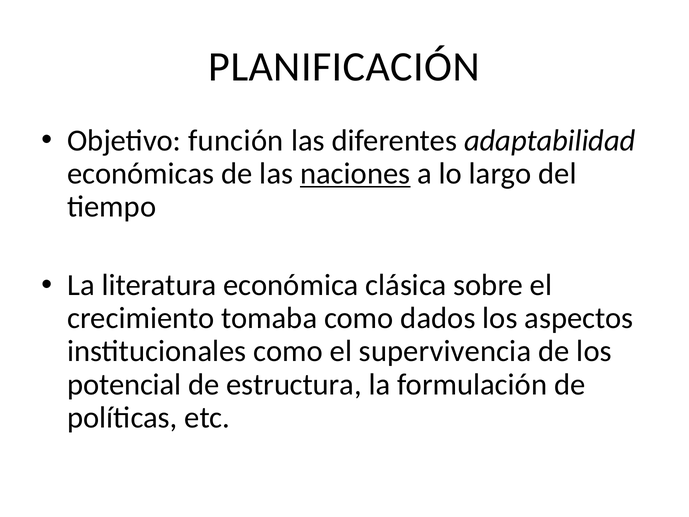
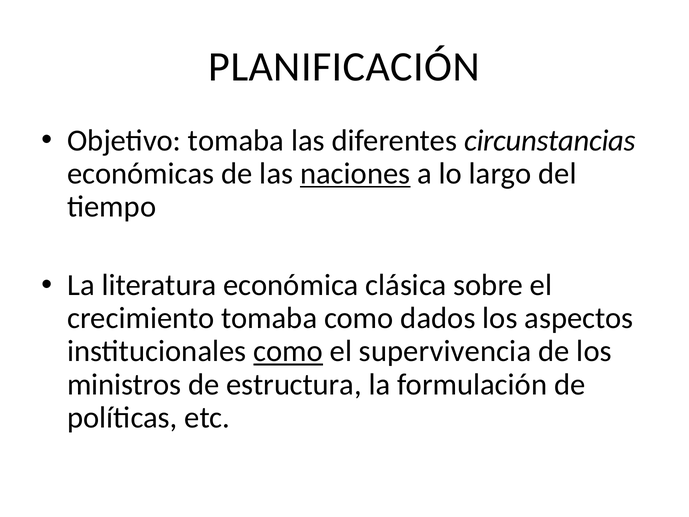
Objetivo función: función -> tomaba (236, 140)
adaptabilidad: adaptabilidad -> circunstancias (550, 140)
como underline: none -> present (288, 351)
potencial: potencial -> ministros (124, 384)
